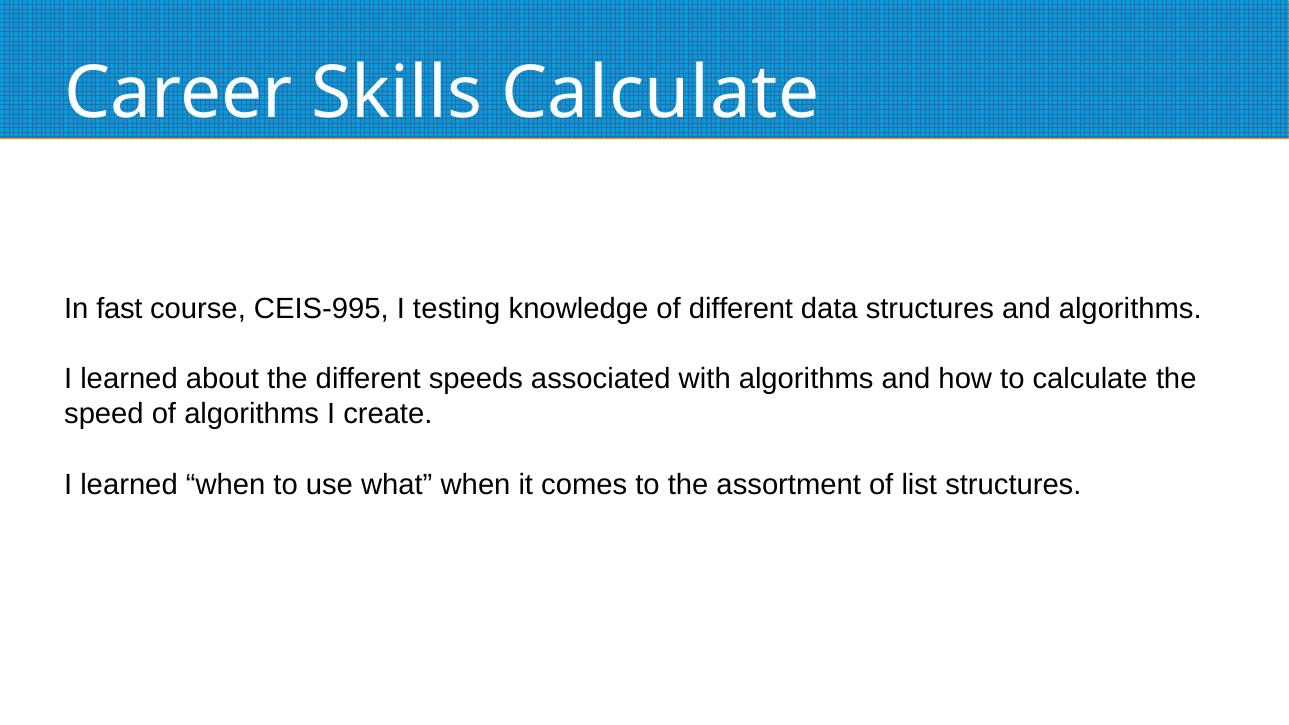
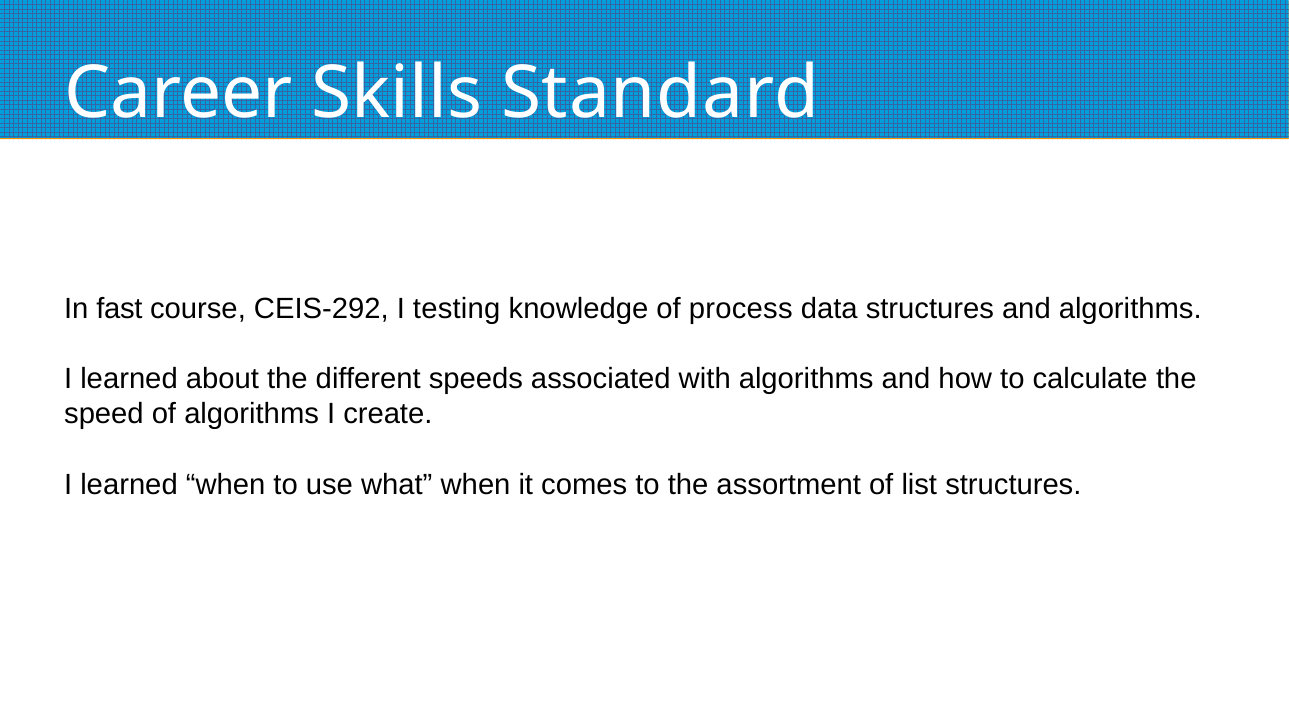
Skills Calculate: Calculate -> Standard (661, 94)
CEIS-995: CEIS-995 -> CEIS-292 (321, 309)
of different: different -> process (741, 309)
